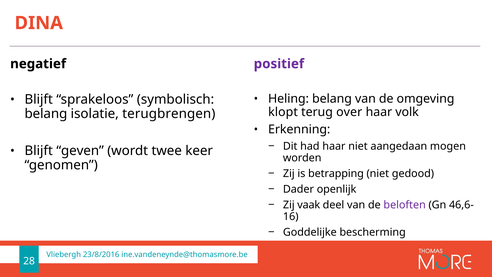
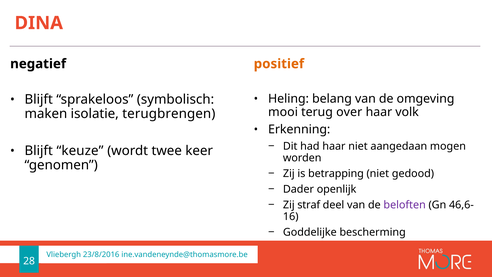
positief colour: purple -> orange (279, 64)
klopt: klopt -> mooi (283, 112)
belang: belang -> maken (46, 114)
geven: geven -> keuze (80, 151)
vaak: vaak -> straf (309, 205)
